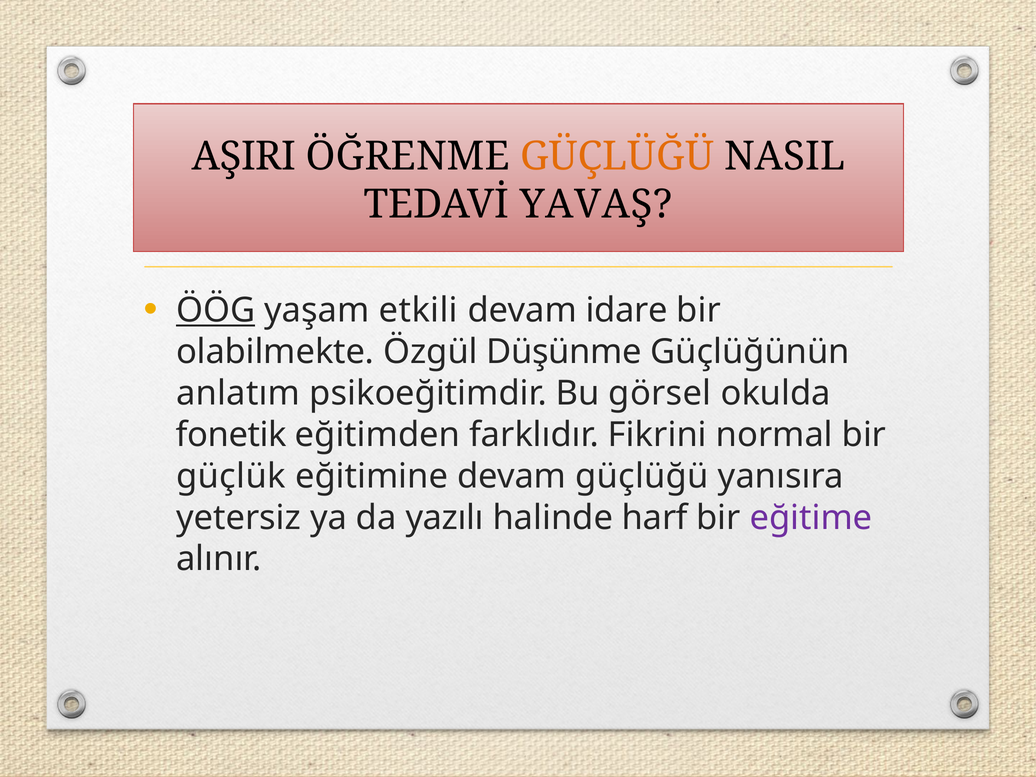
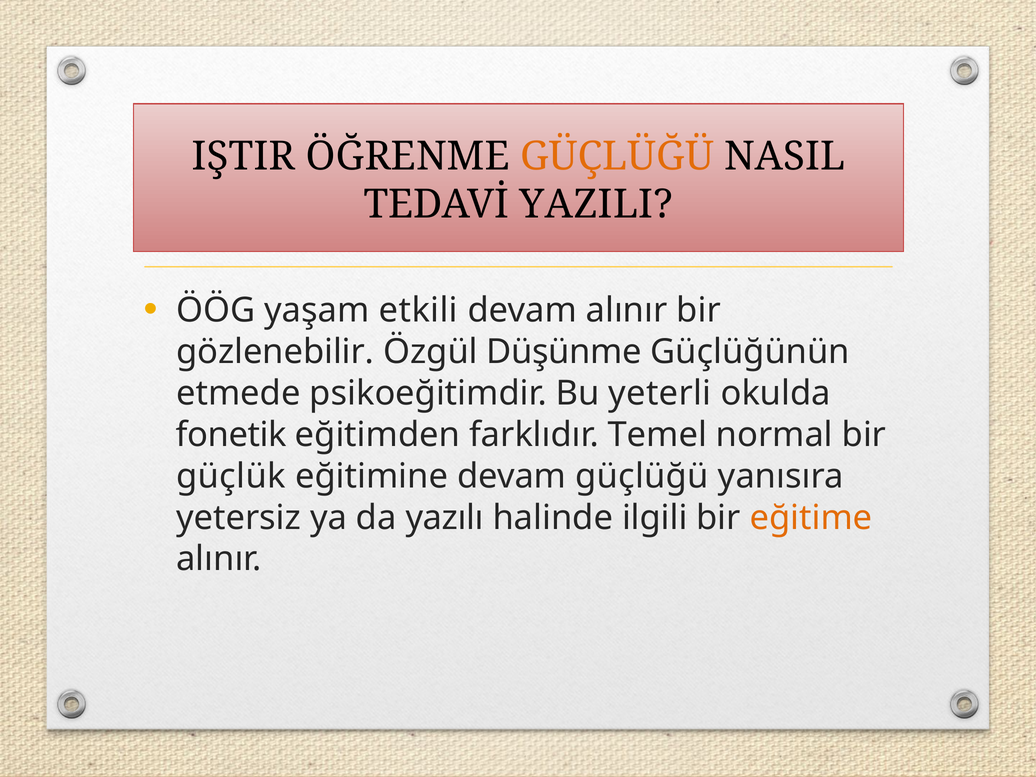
AŞIRI: AŞIRI -> IŞTIR (244, 156)
YAVAŞ: YAVAŞ -> YAZILI (596, 204)
ÖÖG underline: present -> none (216, 310)
devam idare: idare -> alınır (627, 310)
olabilmekte: olabilmekte -> gözlenebilir (275, 352)
anlatım: anlatım -> etmede (238, 393)
görsel: görsel -> yeterli (660, 393)
Fikrini: Fikrini -> Temel (657, 435)
harf: harf -> ilgili (655, 518)
eğitime colour: purple -> orange (811, 518)
